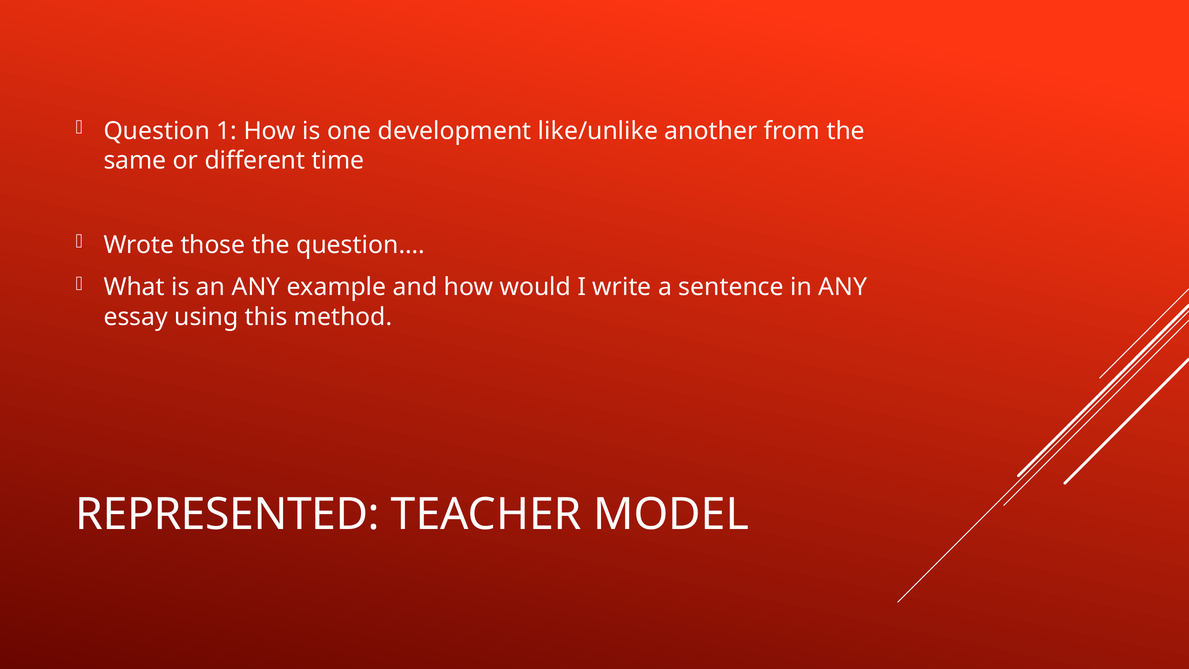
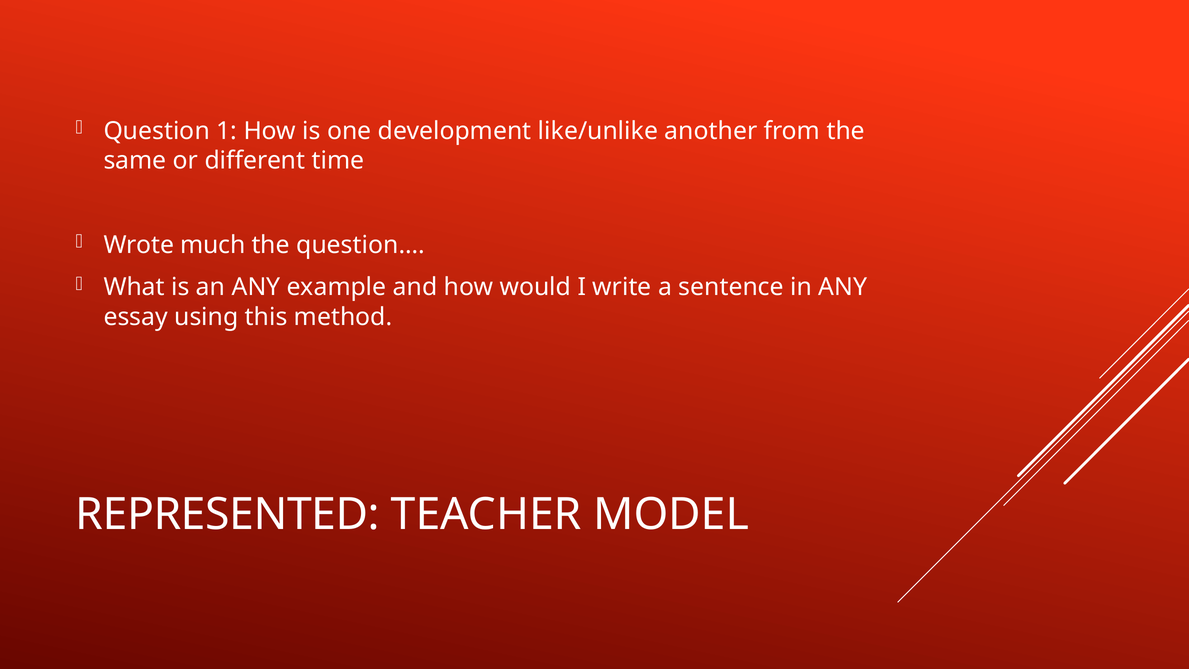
those: those -> much (213, 245)
